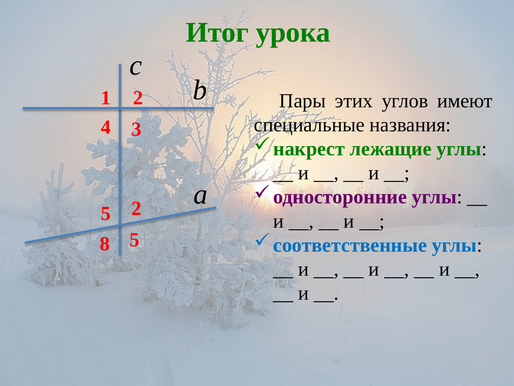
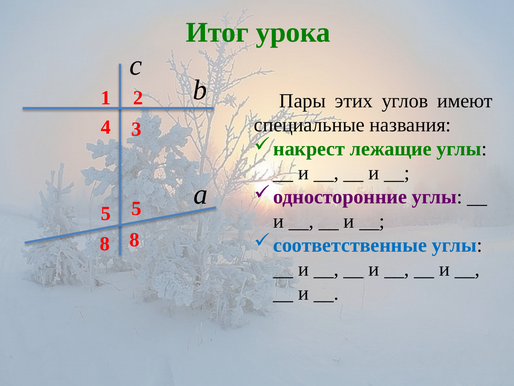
5 2: 2 -> 5 (136, 208)
8 5: 5 -> 8 (135, 240)
